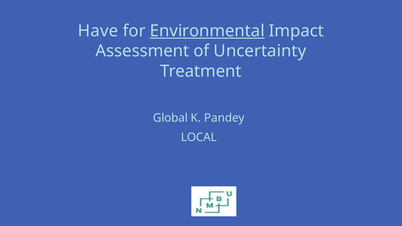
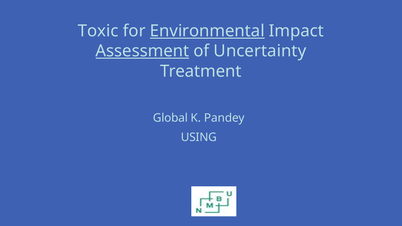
Have: Have -> Toxic (98, 31)
Assessment underline: none -> present (142, 51)
LOCAL: LOCAL -> USING (199, 137)
